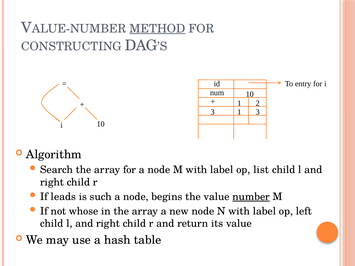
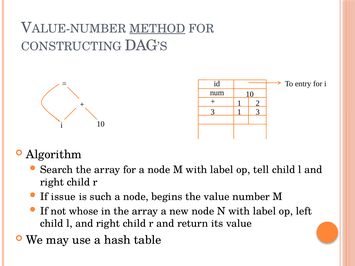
list: list -> tell (261, 170)
leads: leads -> issue (63, 197)
number underline: present -> none (251, 197)
